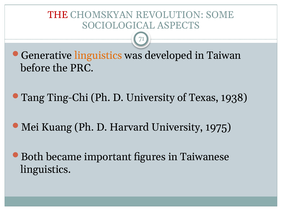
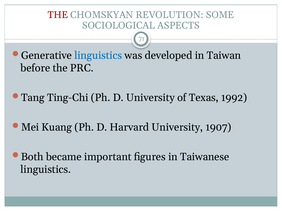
linguistics colour: orange -> blue (98, 56)
1938: 1938 -> 1992 (234, 98)
1975: 1975 -> 1907 (218, 128)
